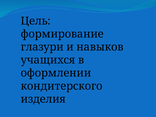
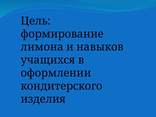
глазури: глазури -> лимона (42, 47)
